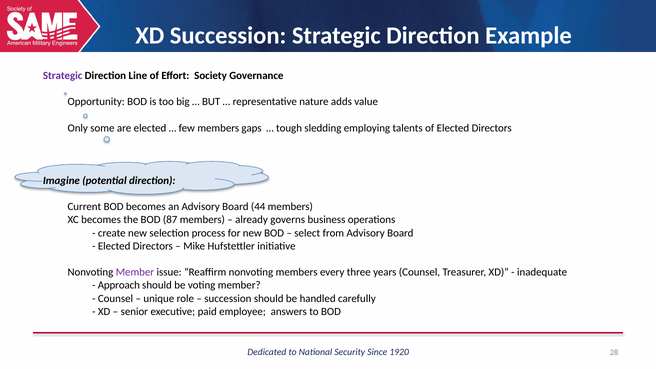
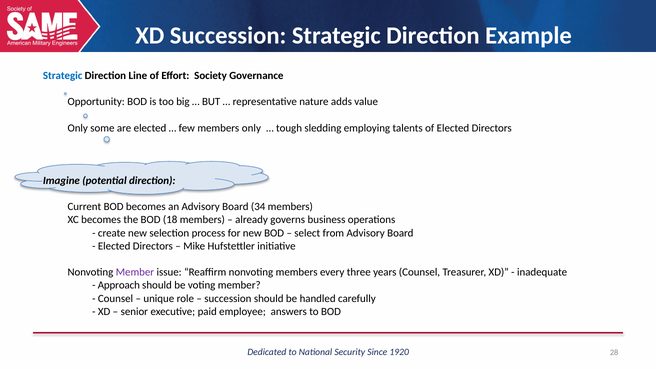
Strategic colour: purple -> blue (63, 76)
members gaps: gaps -> only (251, 128)
44: 44 -> 34 (258, 207)
87: 87 -> 18 (170, 220)
